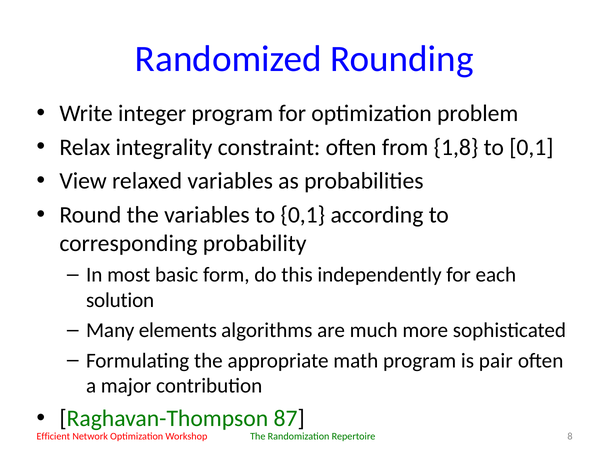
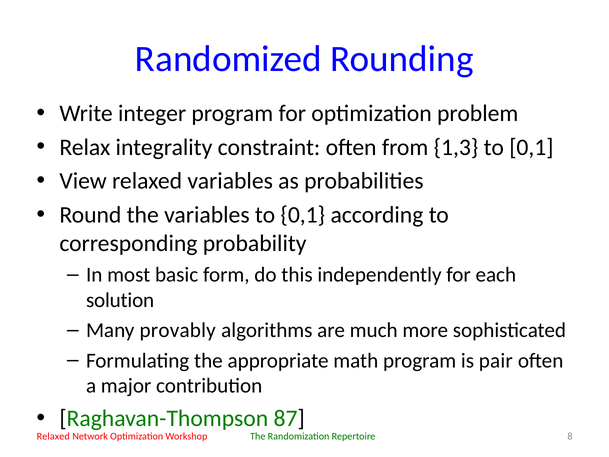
1,8: 1,8 -> 1,3 (456, 147)
elements: elements -> provably (178, 330)
Efficient: Efficient -> Relaxed (53, 436)
